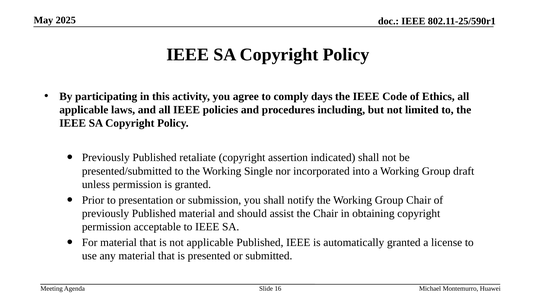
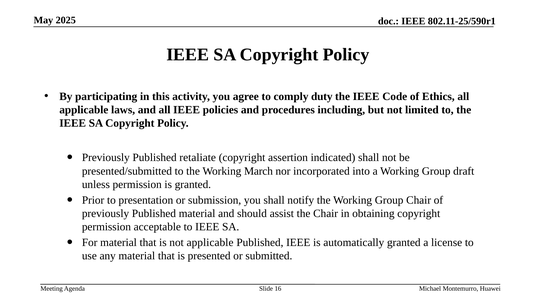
days: days -> duty (322, 97)
Single: Single -> March (258, 171)
